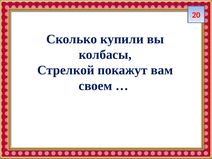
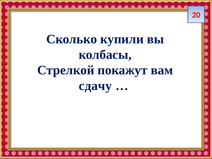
своем: своем -> сдачу (95, 86)
